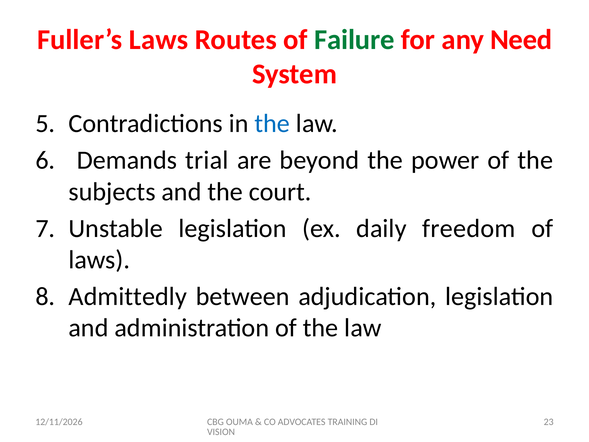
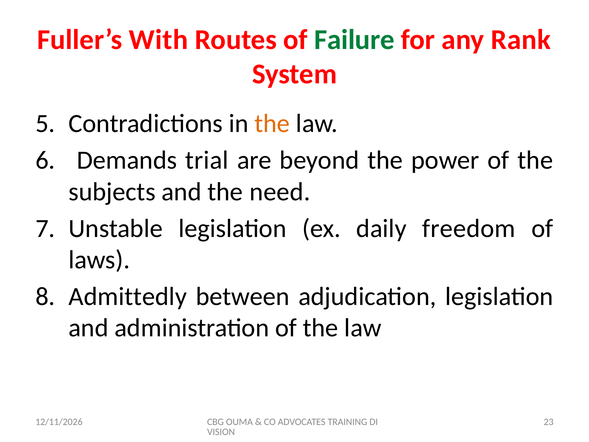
Fuller’s Laws: Laws -> With (159, 40)
Need: Need -> Rank (521, 40)
the colour: blue -> orange (272, 124)
court: court -> need (280, 192)
